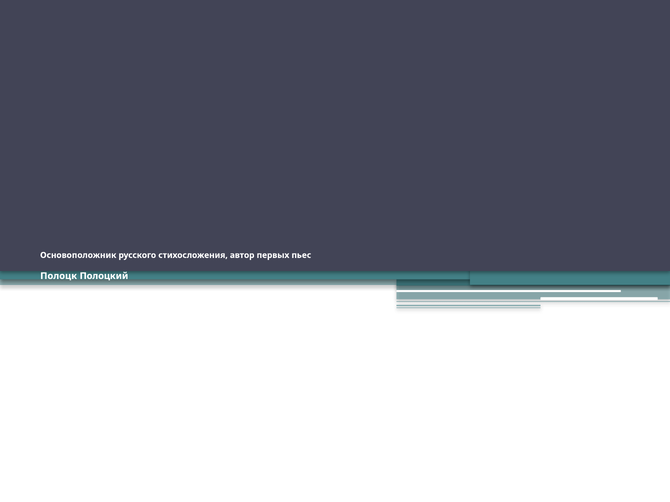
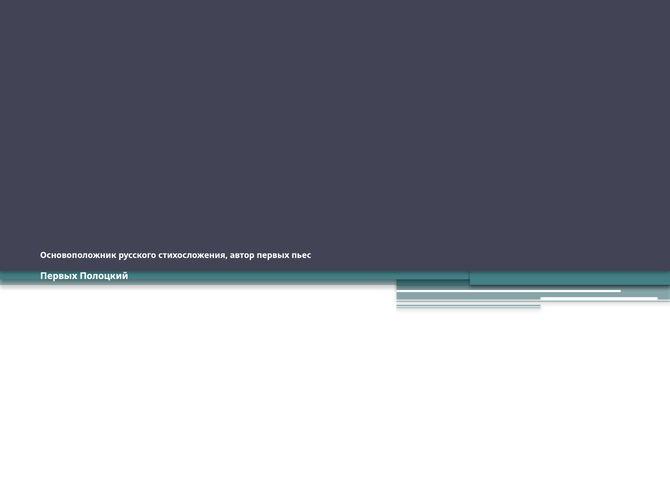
Полоцк: Полоцк -> Первых (59, 276)
